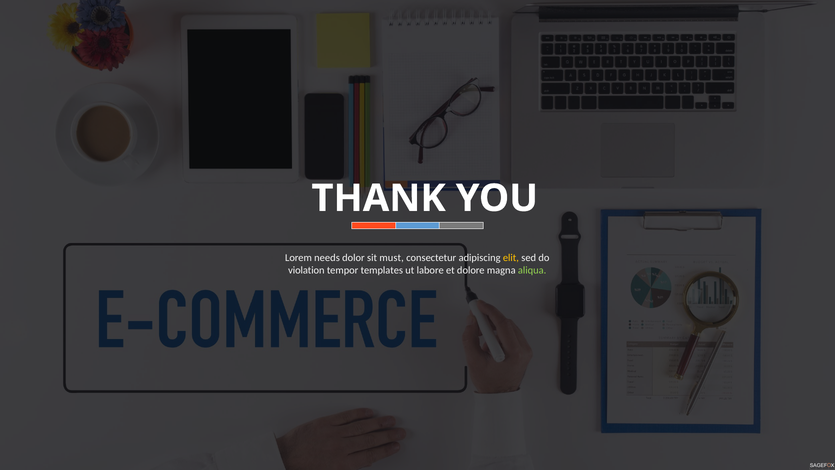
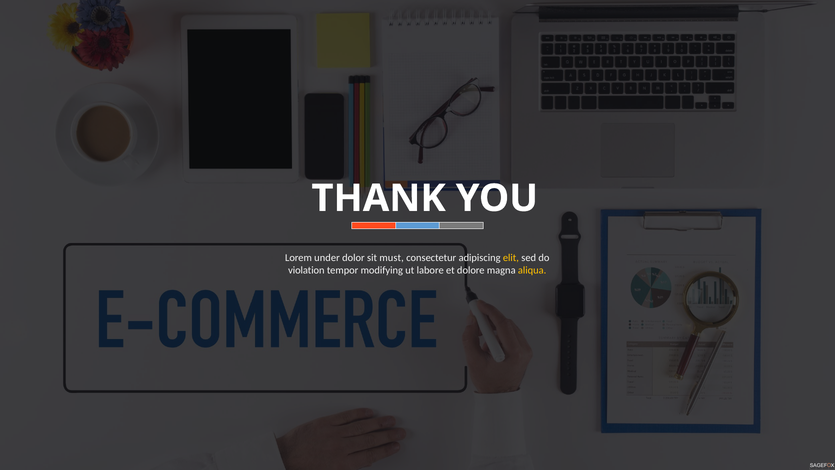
needs: needs -> under (327, 258)
templates: templates -> modifying (382, 270)
aliqua colour: light green -> yellow (532, 270)
